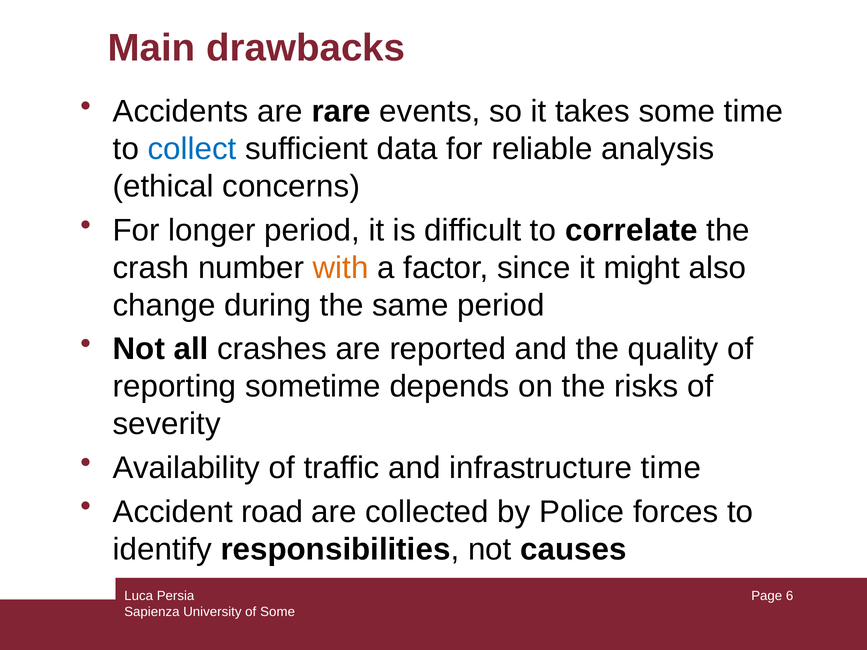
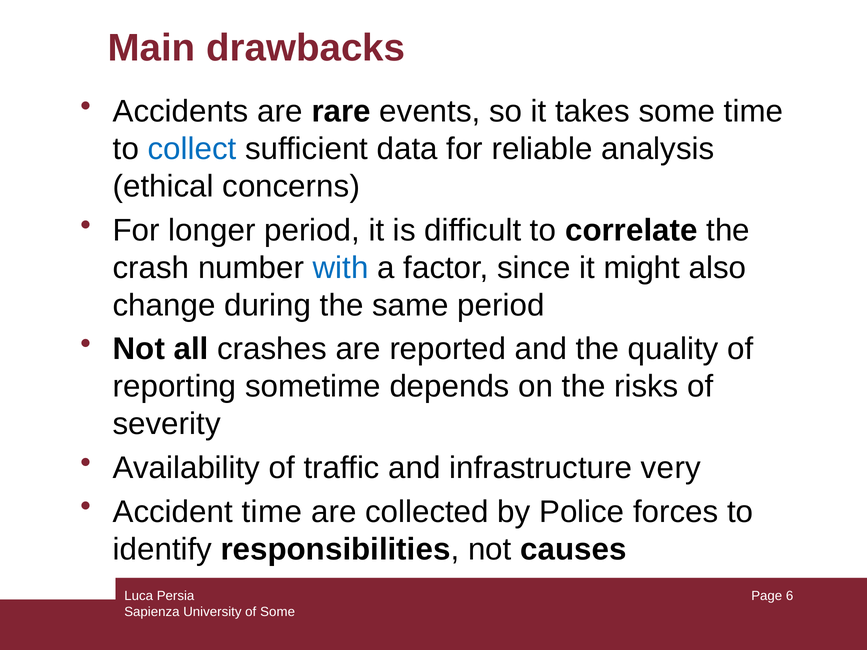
with colour: orange -> blue (341, 268)
infrastructure time: time -> very (671, 468)
Accident road: road -> time (272, 512)
